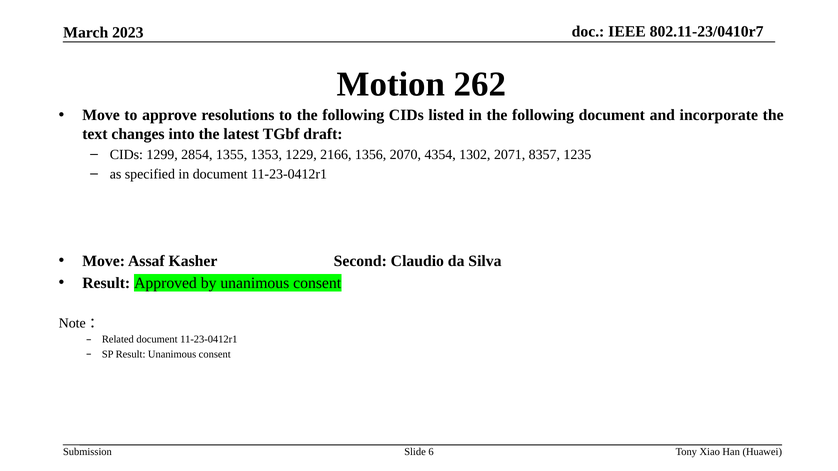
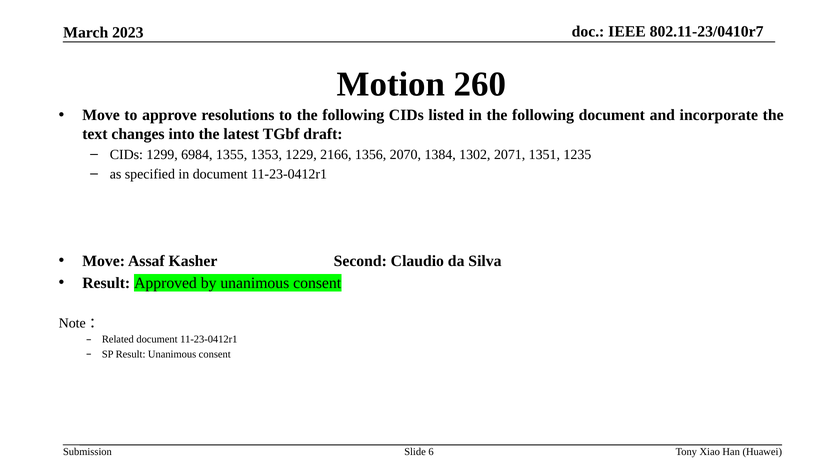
262: 262 -> 260 (480, 84)
2854: 2854 -> 6984 (197, 155)
4354: 4354 -> 1384 (440, 155)
8357: 8357 -> 1351 (544, 155)
